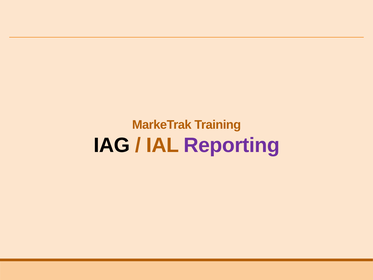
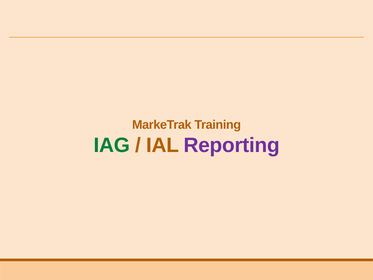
IAG colour: black -> green (112, 145)
